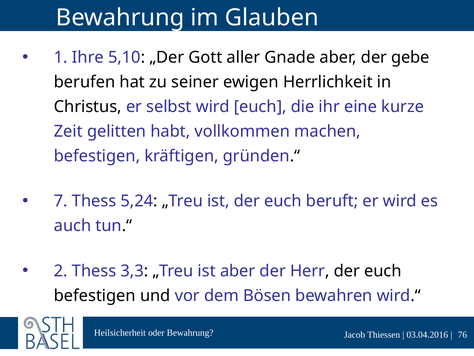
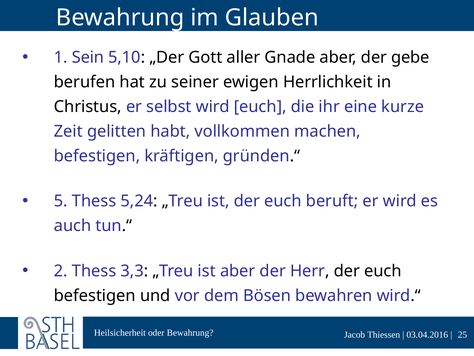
Ihre: Ihre -> Sein (88, 57)
7: 7 -> 5 (61, 201)
76: 76 -> 25 (462, 334)
